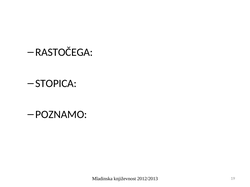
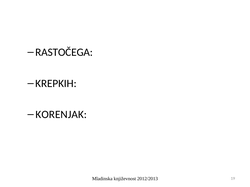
STOPICA: STOPICA -> KREPKIH (56, 84)
POZNAMO: POZNAMO -> KORENJAK (61, 115)
